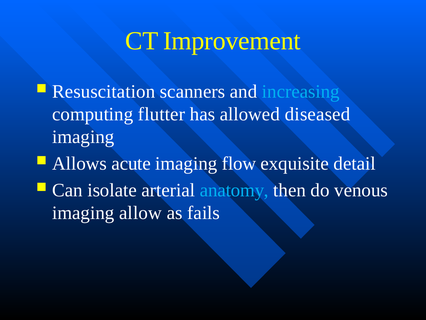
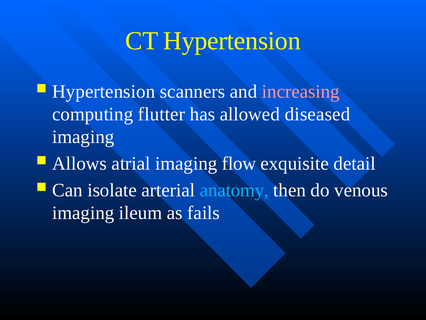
CT Improvement: Improvement -> Hypertension (232, 41)
Resuscitation: Resuscitation -> Hypertension (104, 91)
increasing colour: light blue -> pink (301, 91)
acute: acute -> atrial (131, 163)
allow: allow -> ileum (141, 213)
